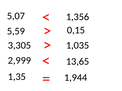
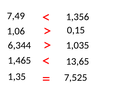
5,07: 5,07 -> 7,49 (16, 16)
5,59: 5,59 -> 1,06 (16, 31)
3,305: 3,305 -> 6,344 (19, 46)
2,999: 2,999 -> 1,465 (19, 61)
1,944: 1,944 -> 7,525 (76, 78)
